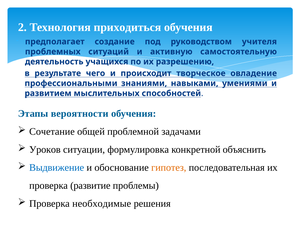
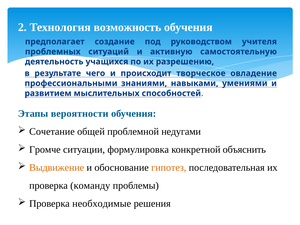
приходиться: приходиться -> возможность (127, 27)
задачами: задачами -> недугами (181, 132)
Уроков: Уроков -> Громче (45, 150)
Выдвижение colour: blue -> orange (57, 168)
развитие: развитие -> команду (90, 186)
